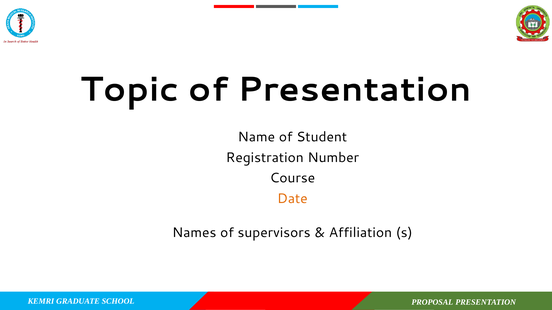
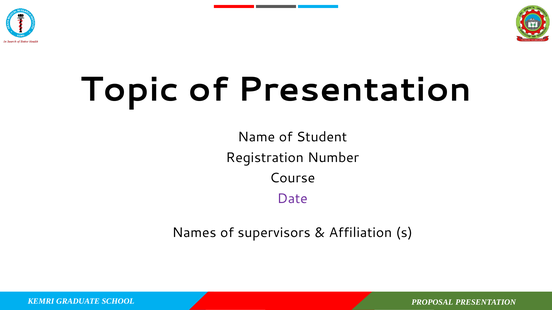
Date colour: orange -> purple (292, 199)
